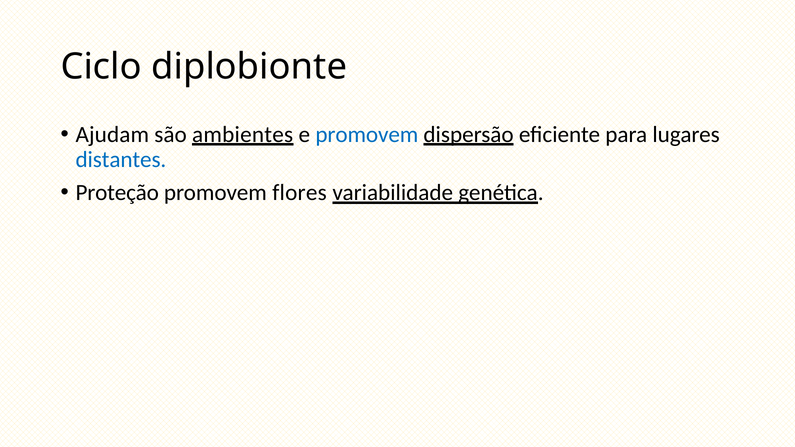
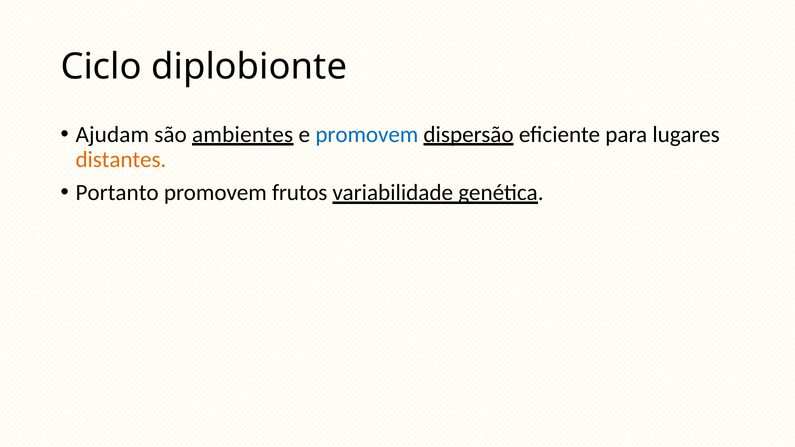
distantes colour: blue -> orange (121, 159)
Proteção: Proteção -> Portanto (117, 193)
flores: flores -> frutos (300, 193)
